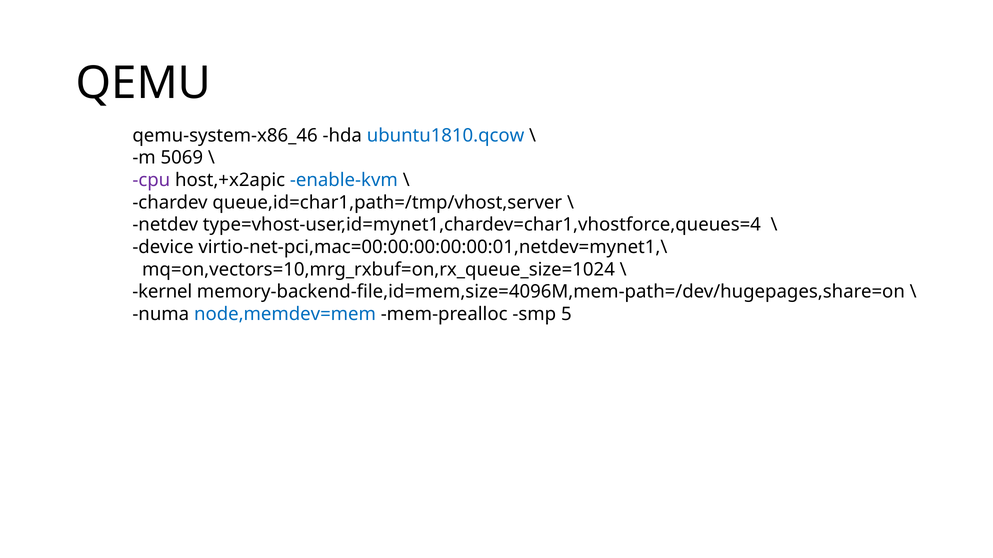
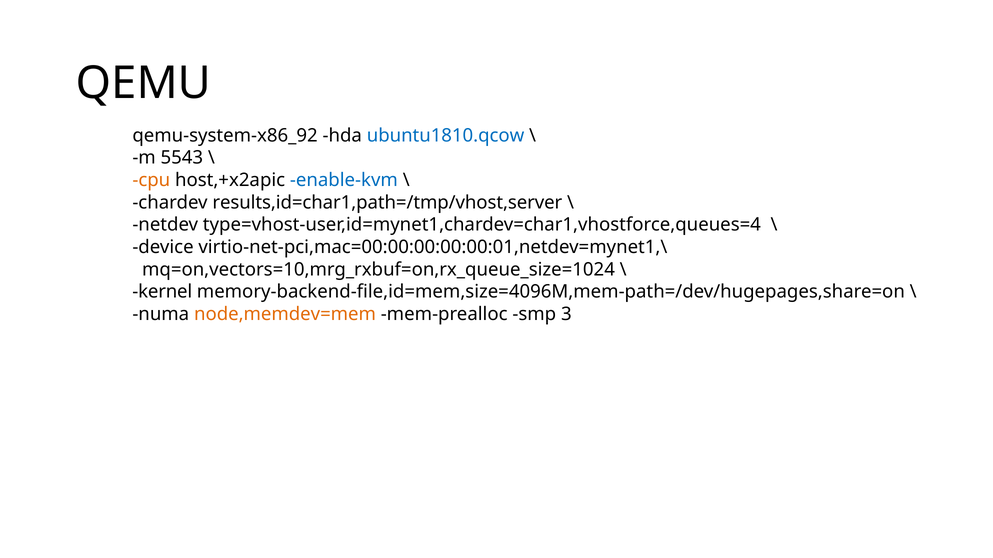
qemu-system-x86_46: qemu-system-x86_46 -> qemu-system-x86_92 (225, 136)
5069: 5069 -> 5543 (182, 158)
cpu colour: purple -> orange (151, 180)
queue,id=char1,path=/tmp/vhost,server: queue,id=char1,path=/tmp/vhost,server -> results,id=char1,path=/tmp/vhost,server (387, 203)
node,memdev=mem colour: blue -> orange (285, 314)
5: 5 -> 3 (566, 314)
